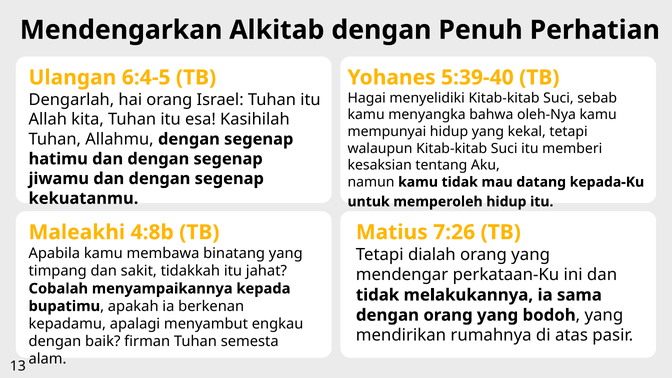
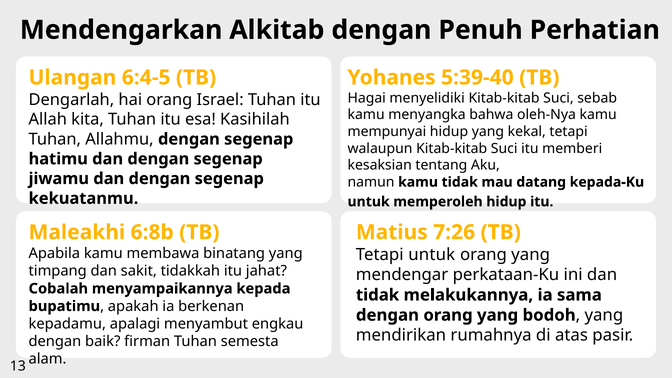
4:8b: 4:8b -> 6:8b (152, 232)
Tetapi dialah: dialah -> untuk (432, 255)
